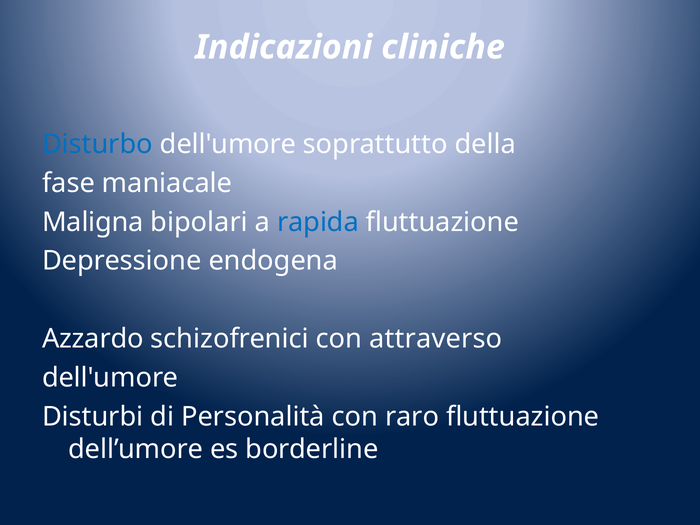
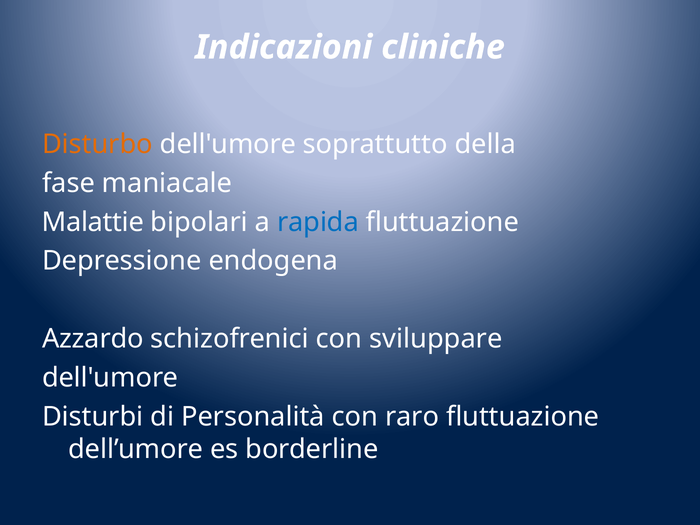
Disturbo colour: blue -> orange (97, 144)
Maligna: Maligna -> Malattie (93, 222)
attraverso: attraverso -> sviluppare (436, 339)
